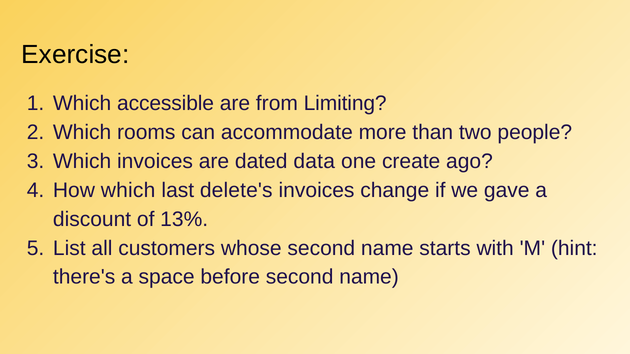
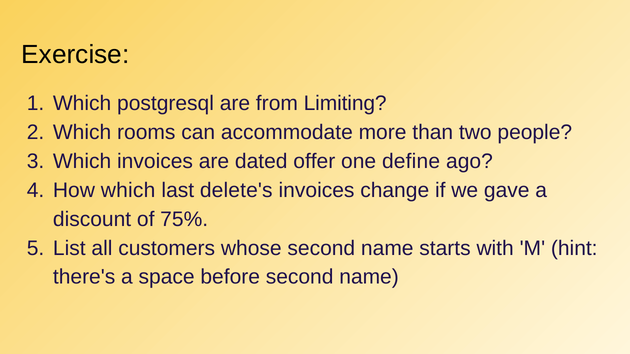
accessible: accessible -> postgresql (166, 104)
data: data -> offer (314, 161)
create: create -> define (411, 161)
13%: 13% -> 75% (184, 219)
